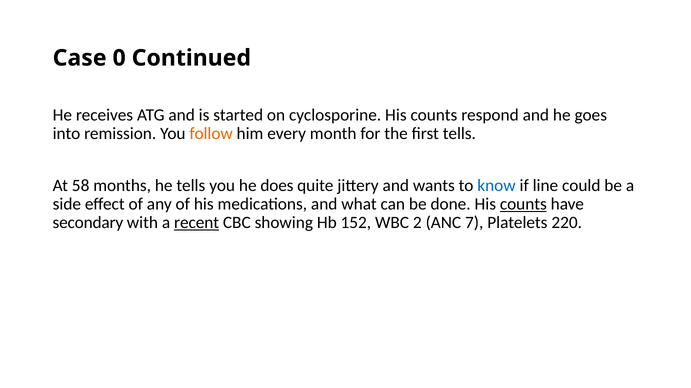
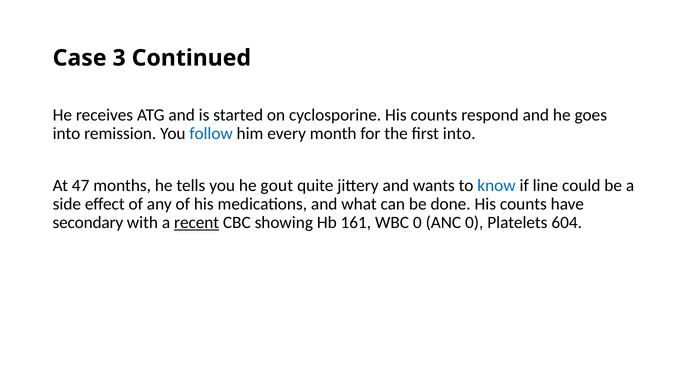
0: 0 -> 3 (119, 58)
follow colour: orange -> blue (211, 134)
first tells: tells -> into (459, 134)
58: 58 -> 47 (81, 186)
does: does -> gout (277, 186)
counts underline: present -> none (523, 204)
152: 152 -> 161 (356, 223)
WBC 2: 2 -> 0 (417, 223)
ANC 7: 7 -> 0 (474, 223)
220: 220 -> 604 (567, 223)
